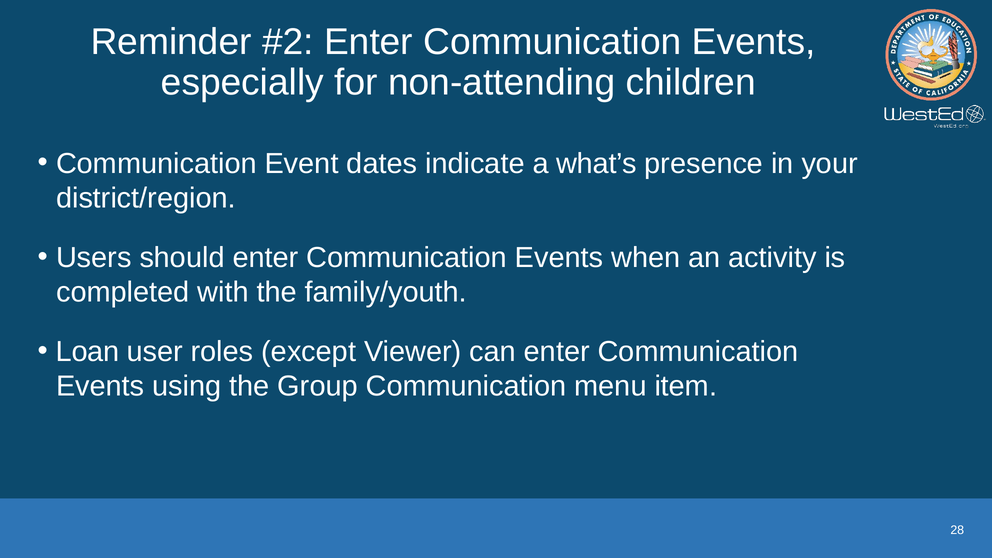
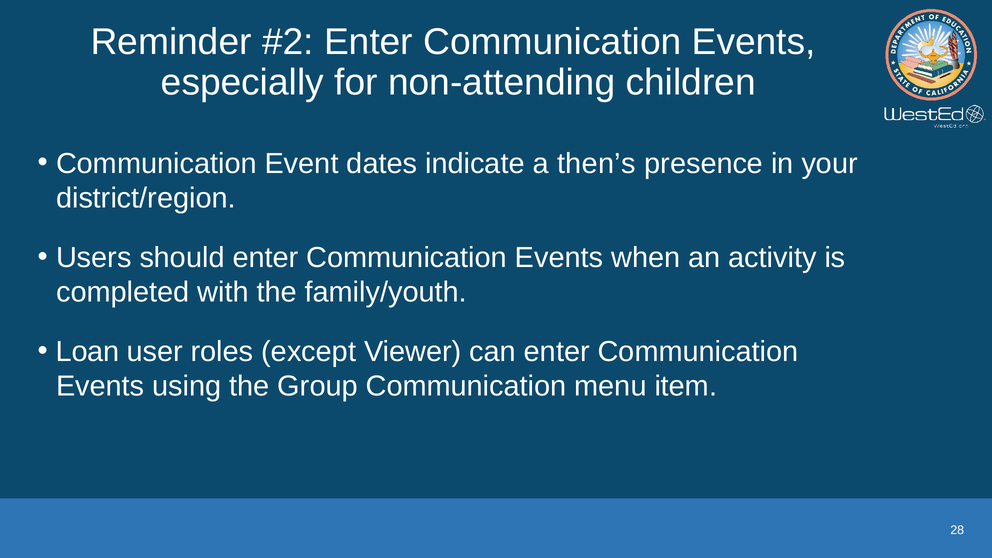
what’s: what’s -> then’s (596, 163)
